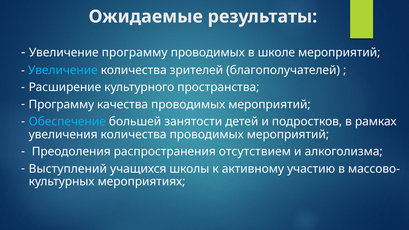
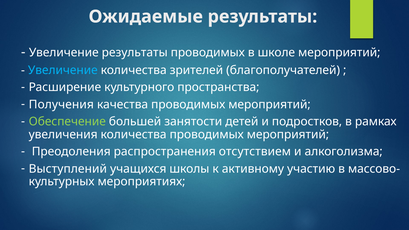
Увеличение программу: программу -> результаты (135, 53)
Программу: Программу -> Получения (61, 104)
Обеспечение colour: light blue -> light green (67, 122)
